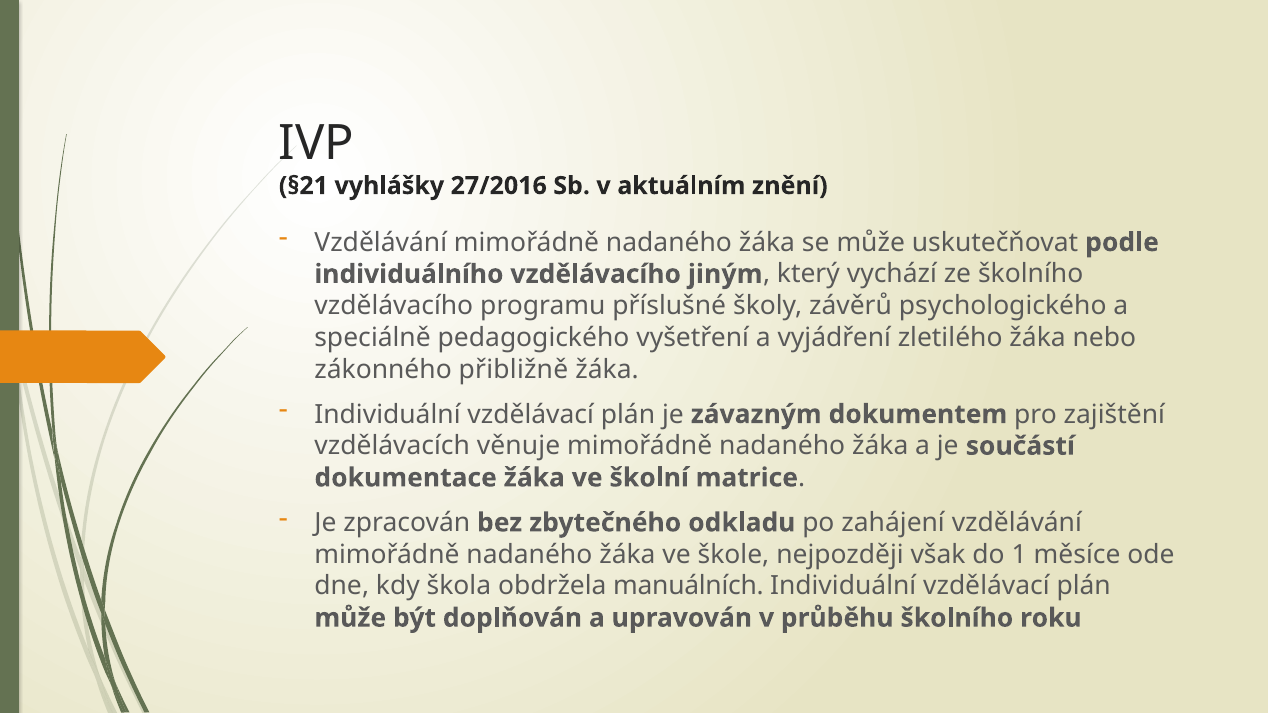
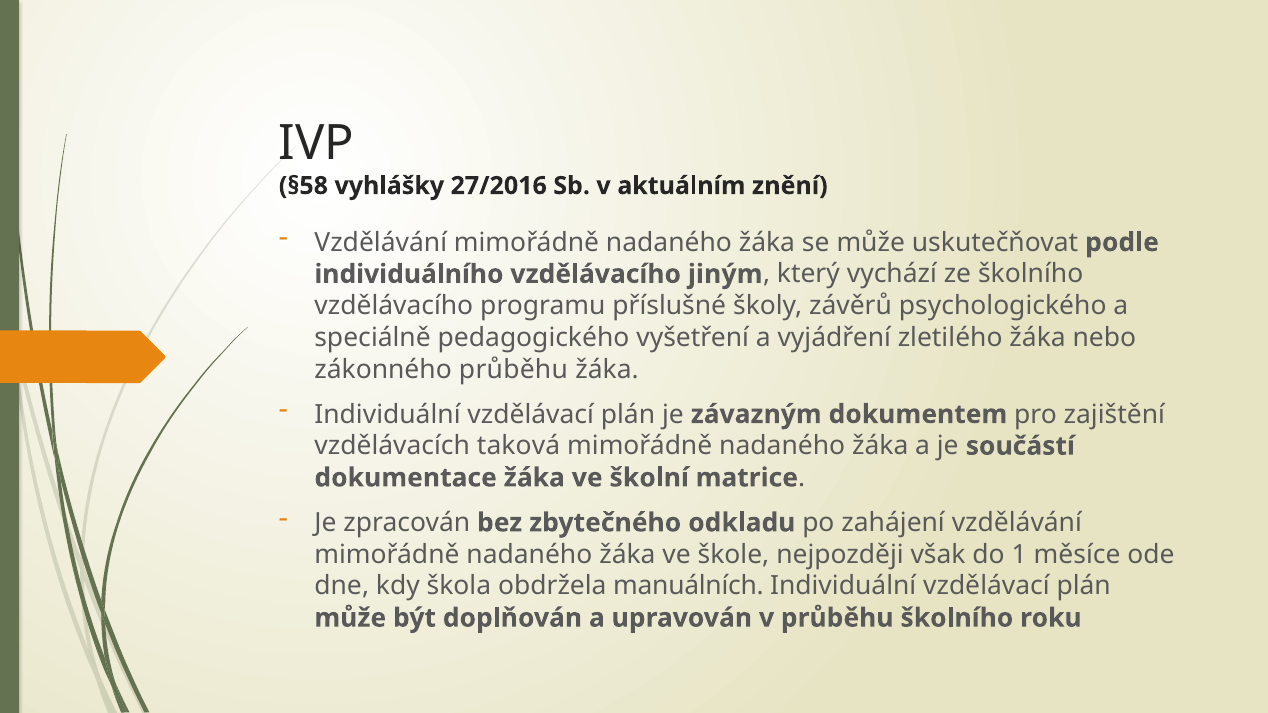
§21: §21 -> §58 (303, 186)
zákonného přibližně: přibližně -> průběhu (513, 369)
věnuje: věnuje -> taková (519, 446)
